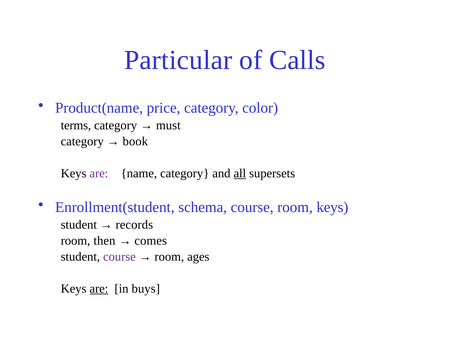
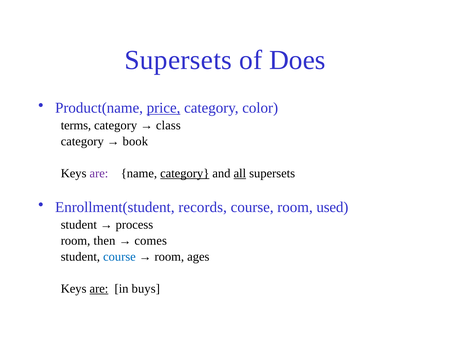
Particular: Particular -> Supersets (178, 60)
Calls: Calls -> Does (297, 60)
price underline: none -> present (164, 108)
must: must -> class (168, 125)
category underline: none -> present (185, 173)
schema: schema -> records (203, 207)
room keys: keys -> used (332, 207)
records: records -> process (134, 224)
course colour: purple -> blue (119, 256)
